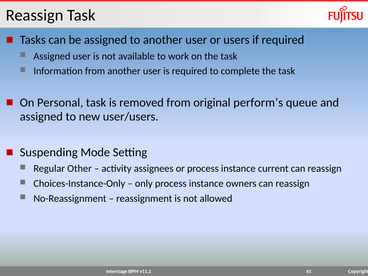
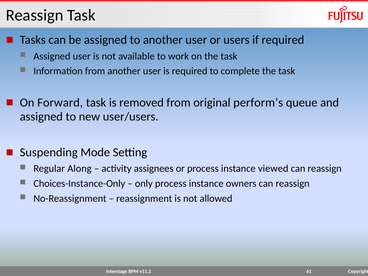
Personal: Personal -> Forward (60, 102)
Other: Other -> Along (79, 169)
current: current -> viewed (273, 169)
